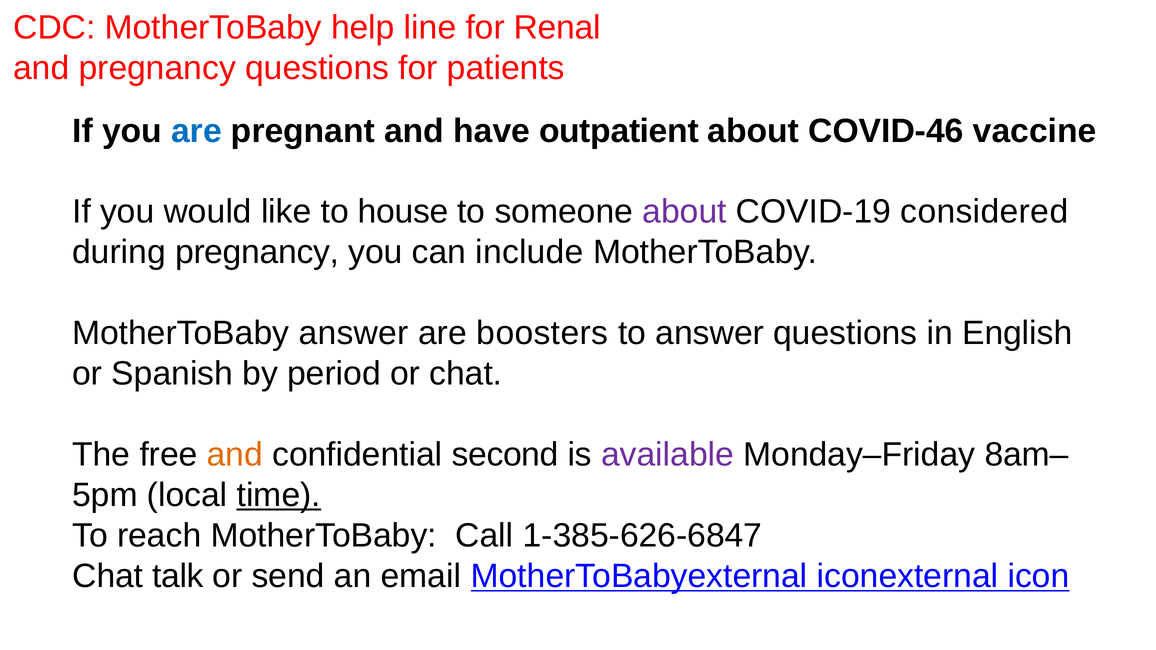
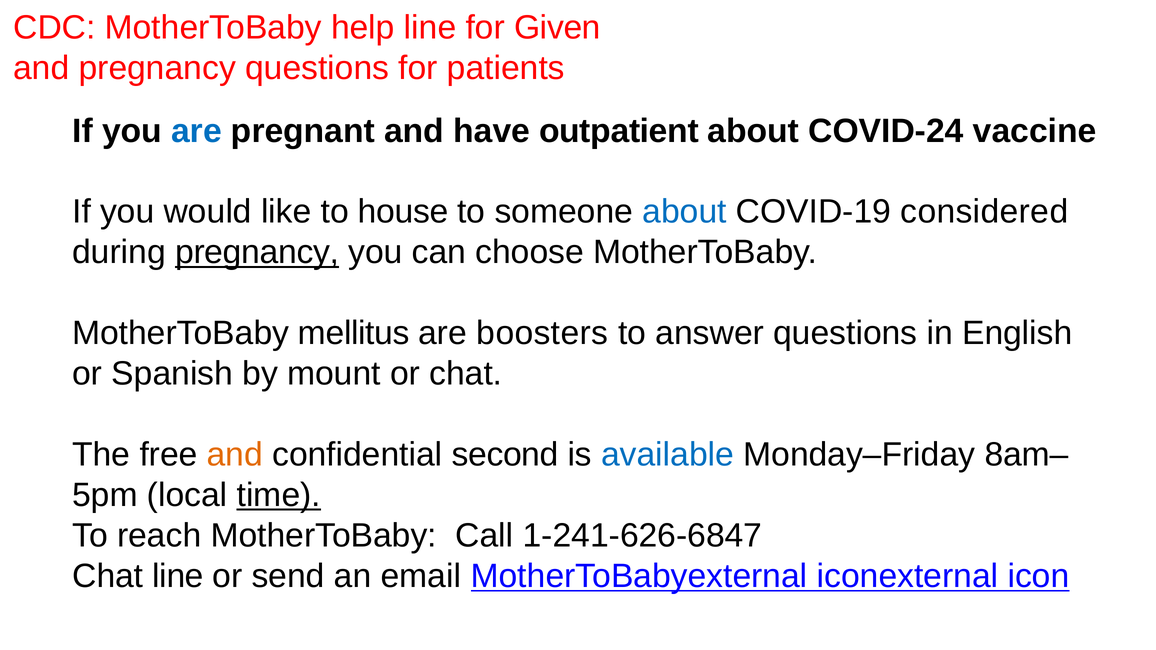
Renal: Renal -> Given (557, 28)
COVID-46: COVID-46 -> COVID-24 (886, 131)
about colour: purple -> blue (684, 212)
pregnancy underline: none -> present (257, 252)
include: include -> choose (530, 252)
MotherToBaby answer: answer -> mellitus (354, 333)
period: period -> mount (334, 374)
available colour: purple -> blue (668, 455)
1-385-626-6847: 1-385-626-6847 -> 1-241-626-6847 (643, 536)
Chat talk: talk -> line (178, 576)
